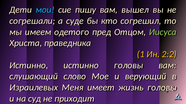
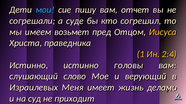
вышел: вышел -> отчет (135, 10)
одетого: одетого -> возьмет (72, 32)
Иисуса colour: light green -> yellow (163, 32)
2:2: 2:2 -> 2:4 (169, 54)
жизнь головы: головы -> делами (162, 88)
